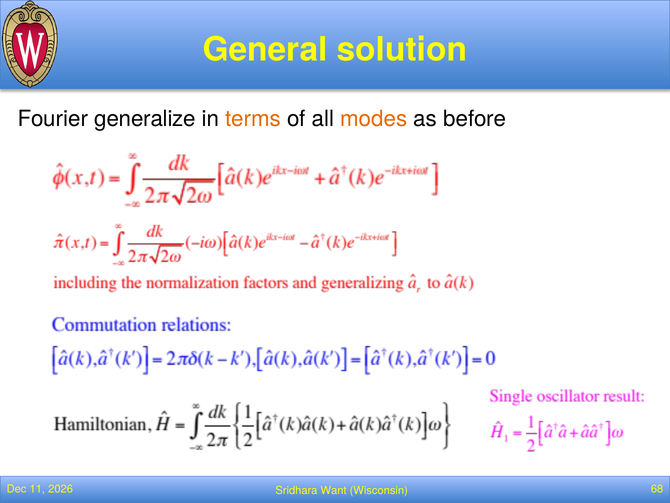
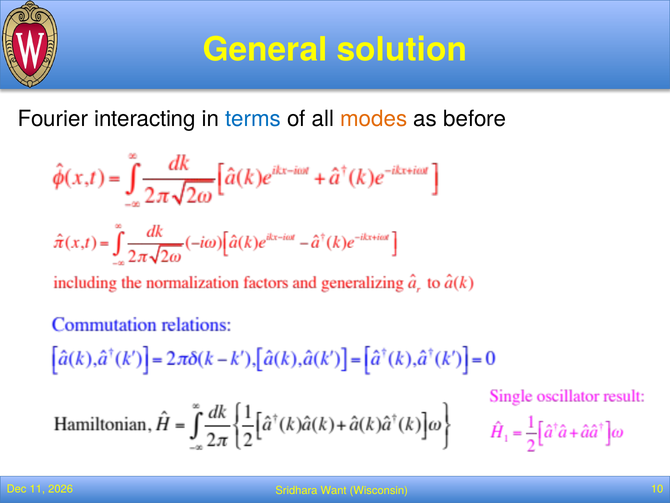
generalize: generalize -> interacting (145, 119)
terms colour: orange -> blue (253, 119)
68: 68 -> 10 (657, 489)
